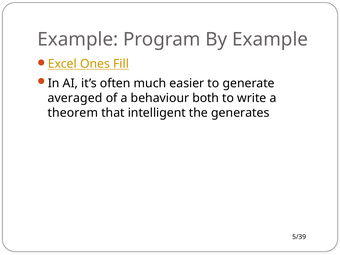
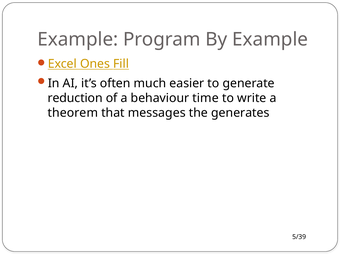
averaged: averaged -> reduction (75, 98)
both: both -> time (206, 98)
intelligent: intelligent -> messages (157, 113)
